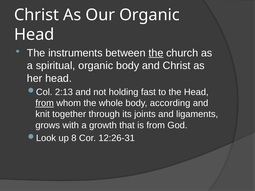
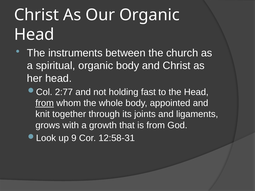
the underline: present -> none (156, 53)
2:13: 2:13 -> 2:77 (64, 92)
according: according -> appointed (170, 103)
8: 8 -> 9 (74, 138)
12:26-31: 12:26-31 -> 12:58-31 (117, 138)
